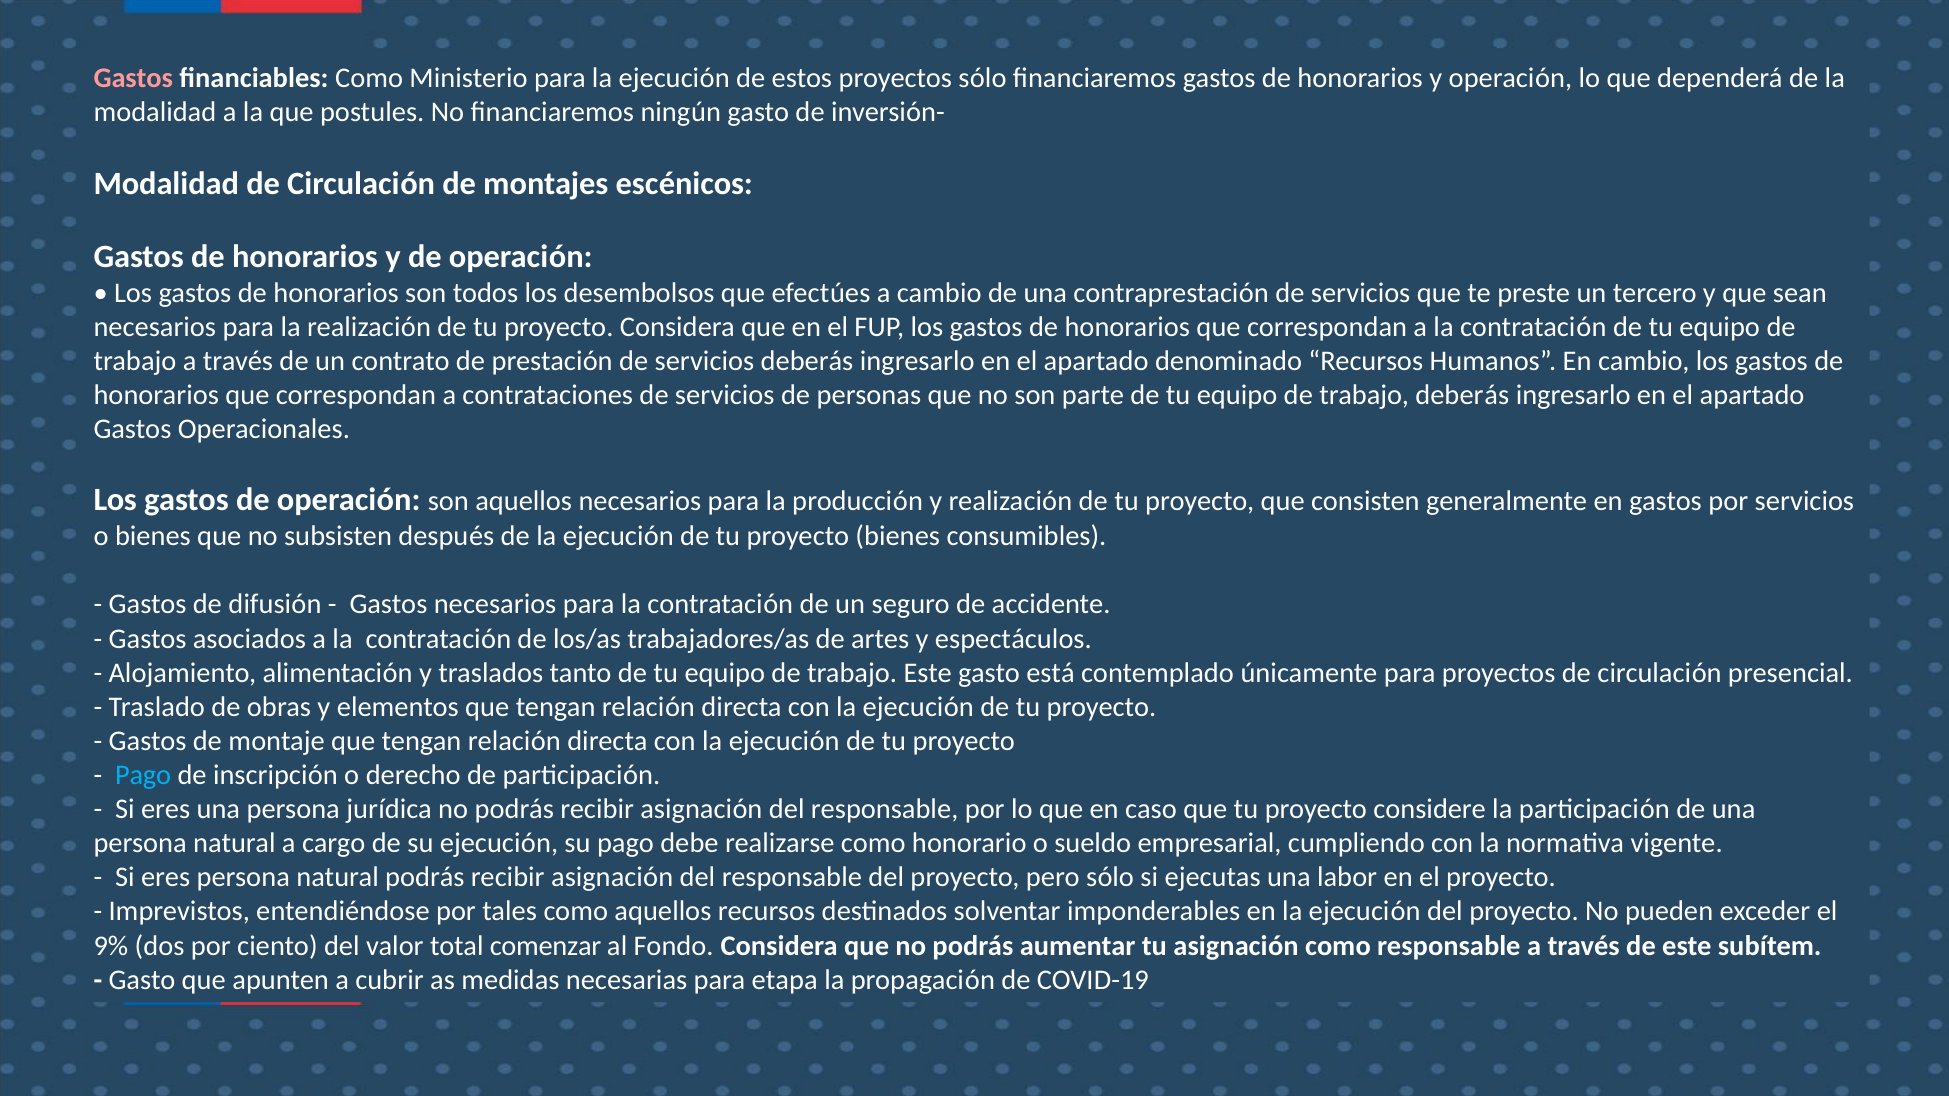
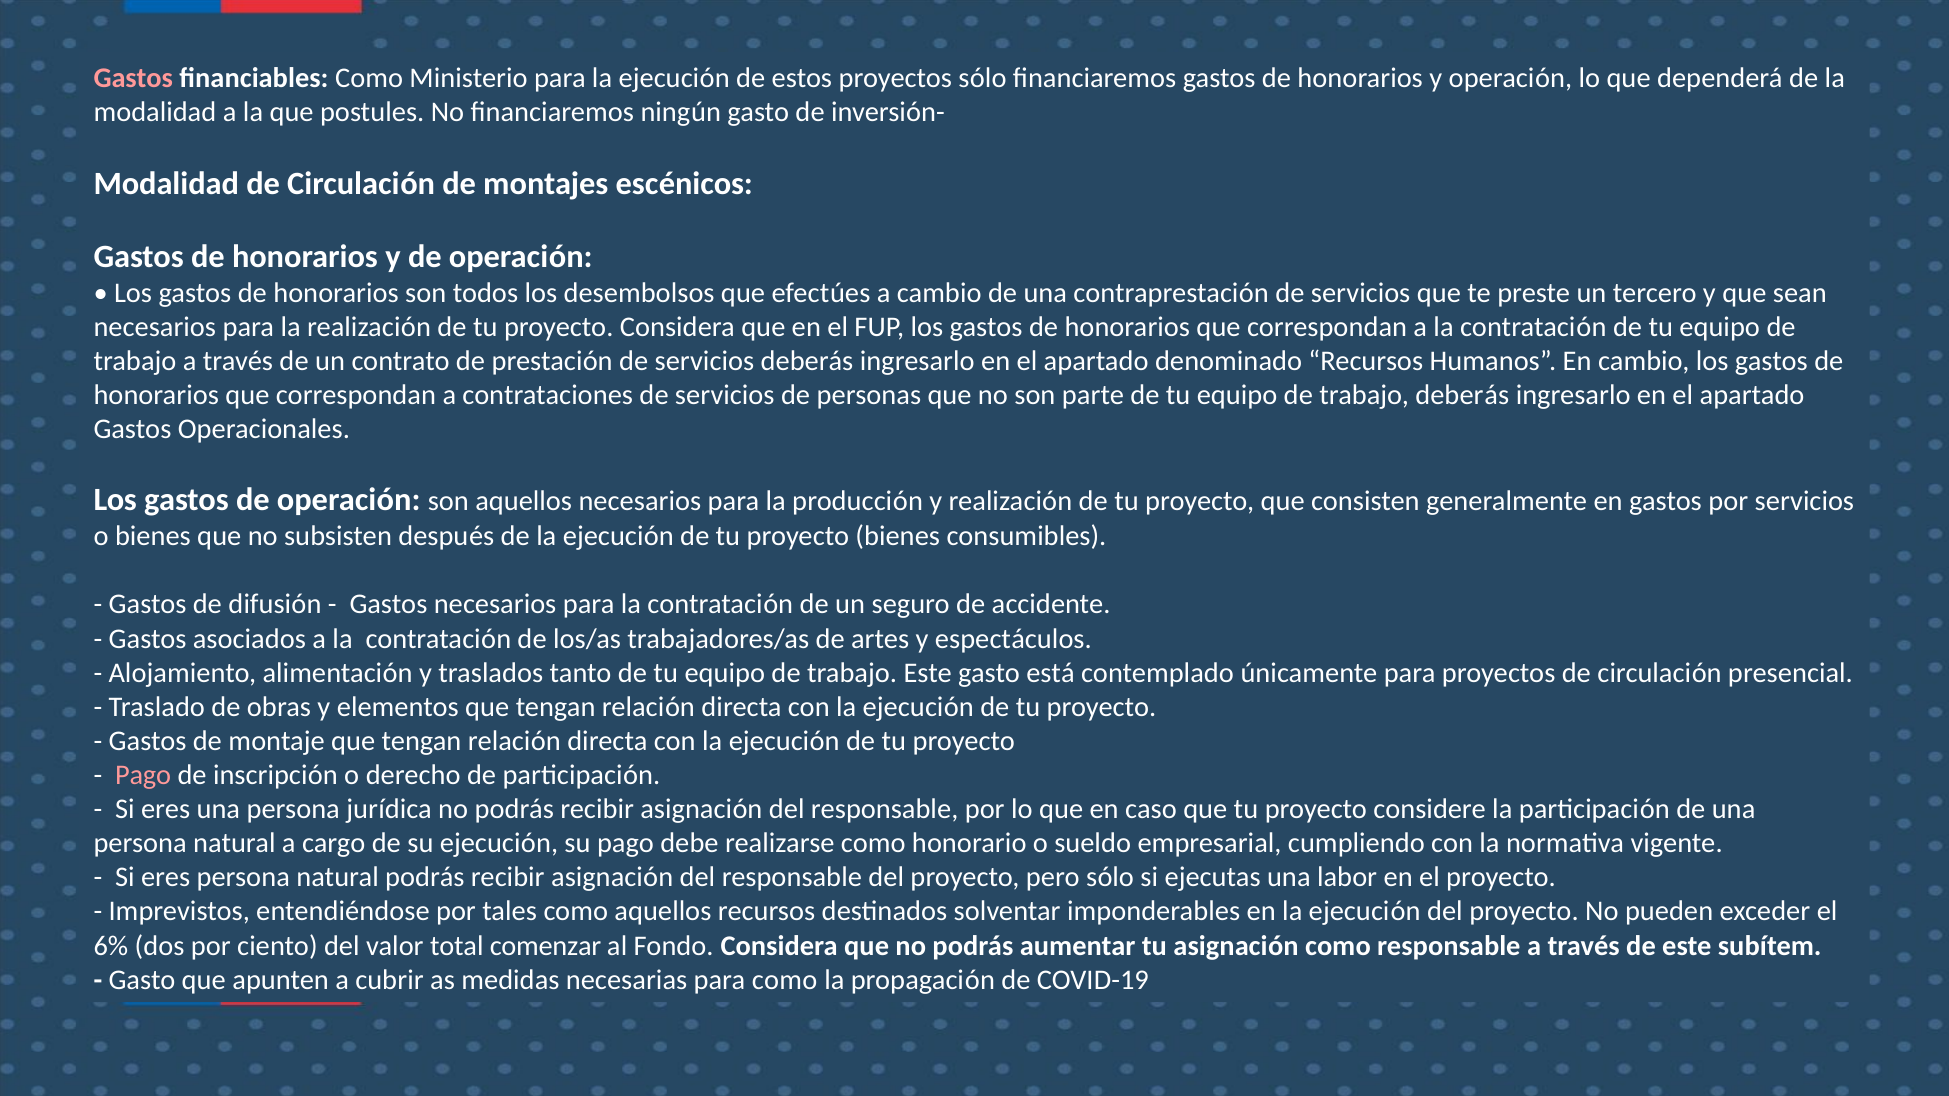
Pago colour: light blue -> pink (143, 775)
9%: 9% -> 6% (111, 946)
para etapa: etapa -> como (785, 980)
